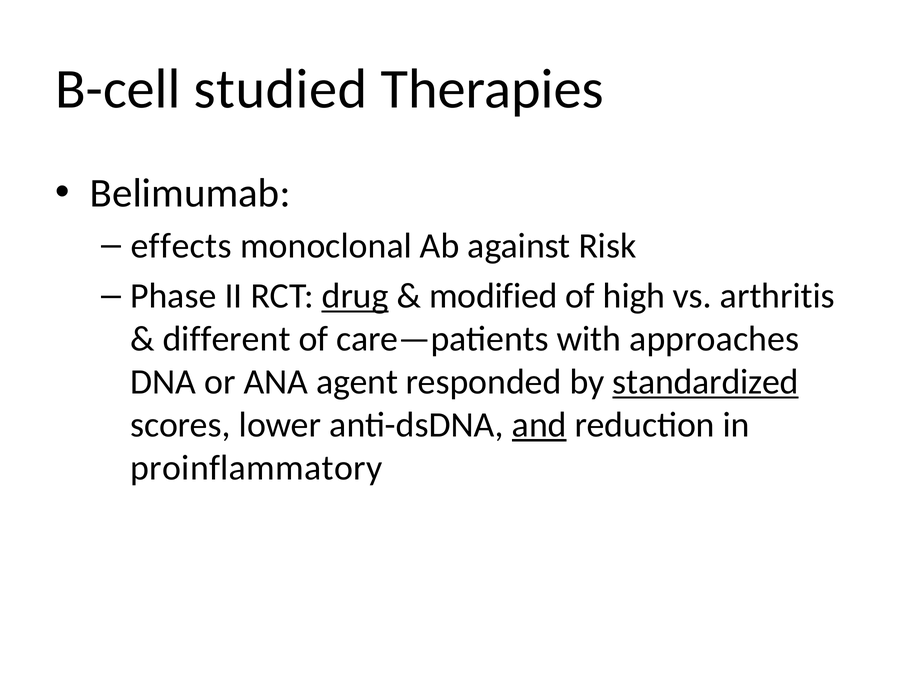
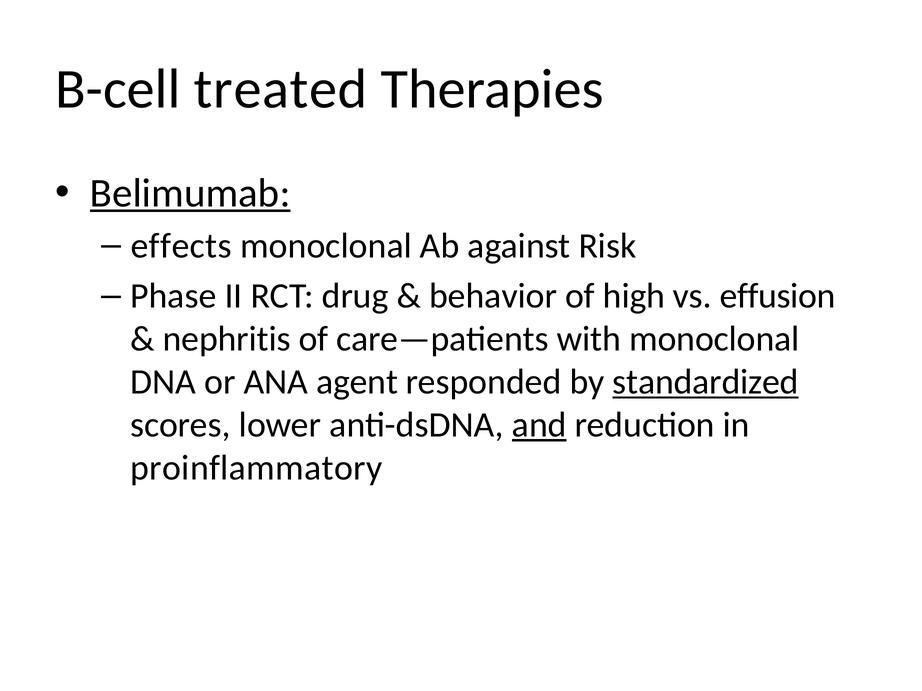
studied: studied -> treated (281, 89)
Belimumab underline: none -> present (190, 193)
drug underline: present -> none (355, 296)
modified: modified -> behavior (493, 296)
arthritis: arthritis -> effusion (778, 296)
different: different -> nephritis (227, 339)
with approaches: approaches -> monoclonal (714, 339)
